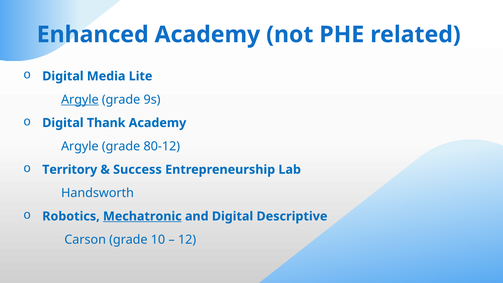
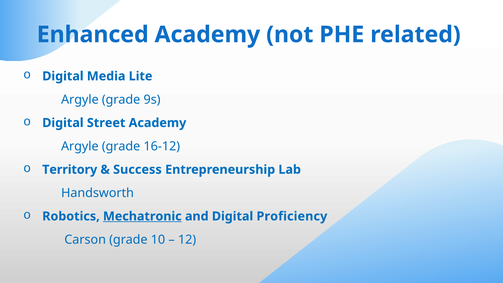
Argyle underline: present -> none (80, 100)
Thank: Thank -> Street (106, 123)
80-12: 80-12 -> 16-12 (162, 146)
Descriptive: Descriptive -> Proficiency (292, 216)
